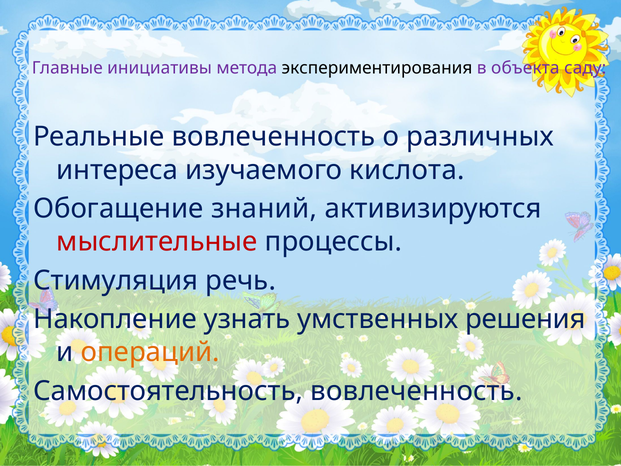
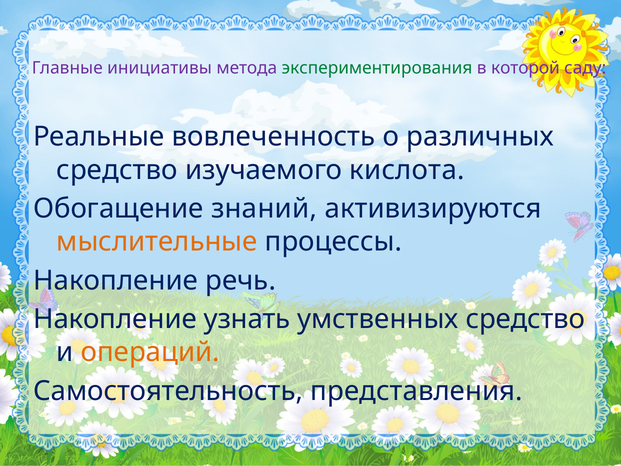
экспериментирования colour: black -> green (377, 68)
объекта: объекта -> которой (525, 68)
интереса: интереса -> средство (117, 170)
мыслительные colour: red -> orange (157, 242)
Стимуляция: Стимуляция -> Накопление (116, 280)
умственных решения: решения -> средство (525, 319)
Самостоятельность вовлеченность: вовлеченность -> представления (417, 391)
